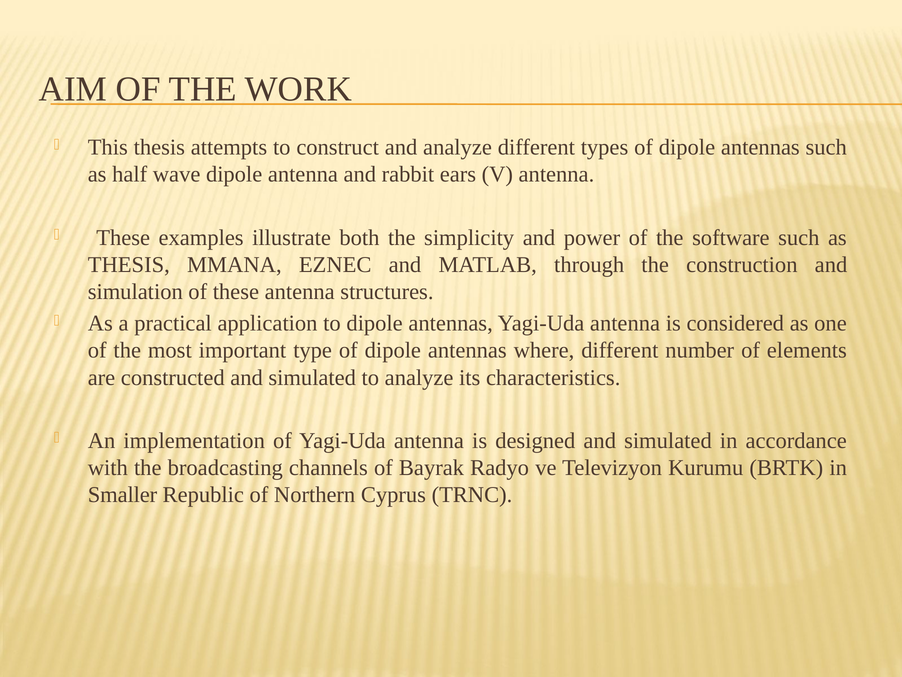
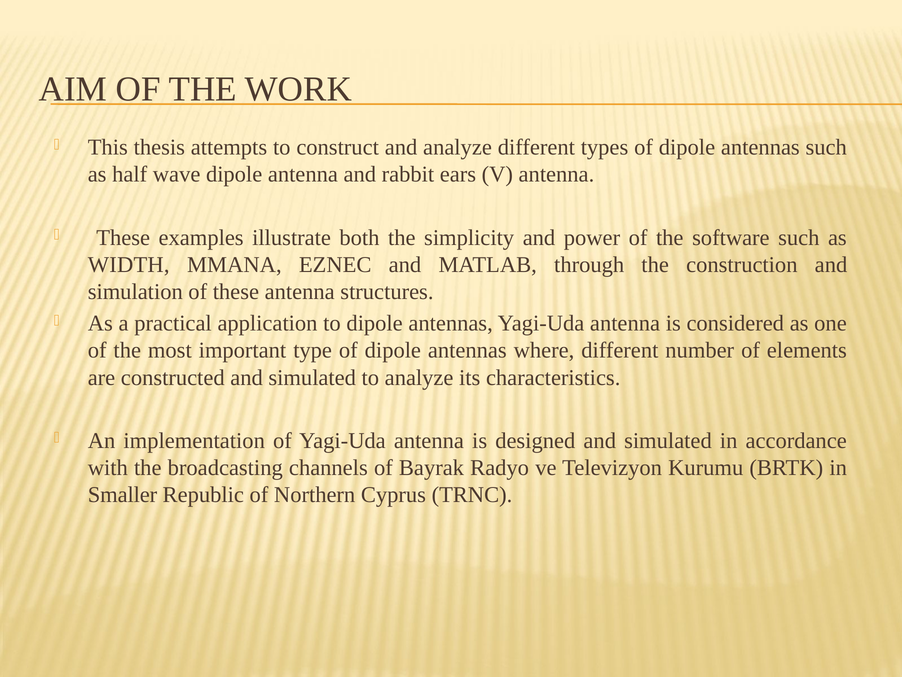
THESIS: THESIS -> WIDTH (129, 265)
